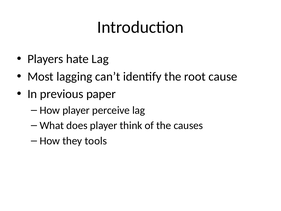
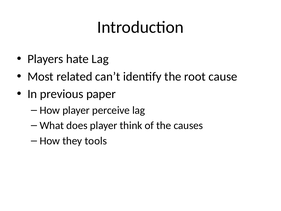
lagging: lagging -> related (74, 76)
